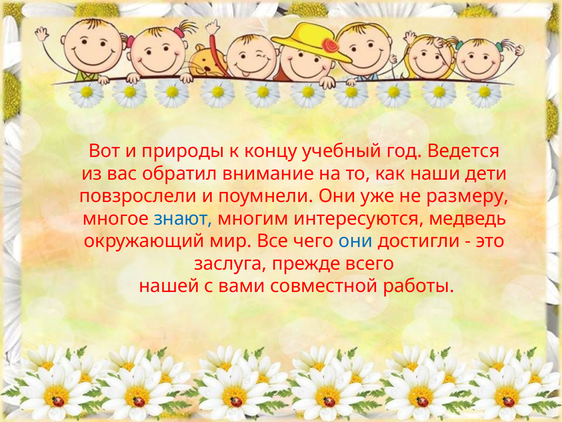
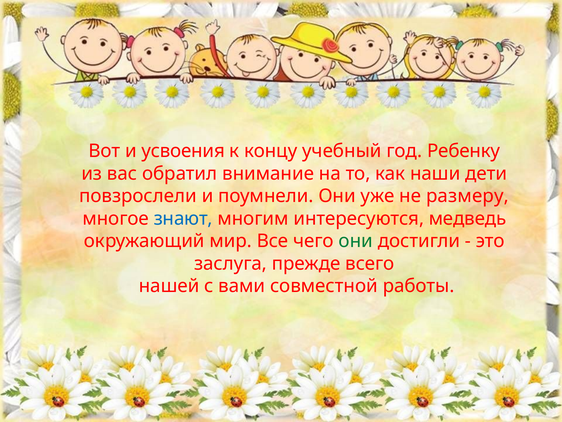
природы: природы -> усвоения (183, 151)
Ведется: Ведется -> Ребенку (464, 151)
они colour: blue -> green (356, 241)
